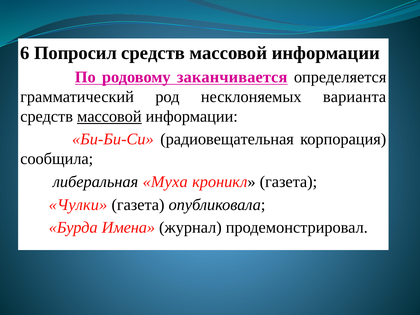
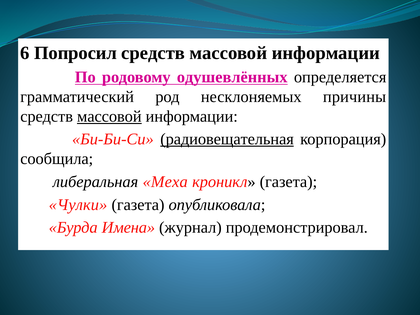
заканчивается: заканчивается -> одушевлённых (232, 77)
варианта: варианта -> причины (355, 97)
радиовещательная underline: none -> present (227, 139)
Муха: Муха -> Меха (165, 182)
